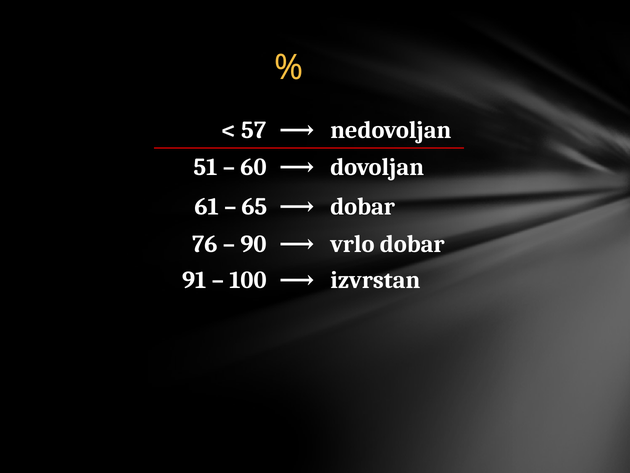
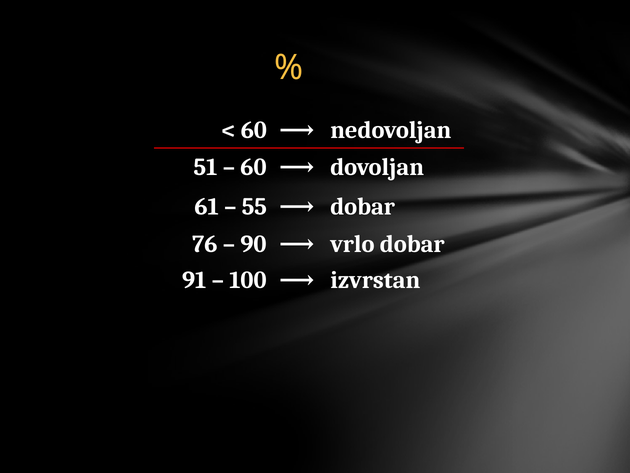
57: 57 -> 60 (254, 130)
65: 65 -> 55 (254, 206)
